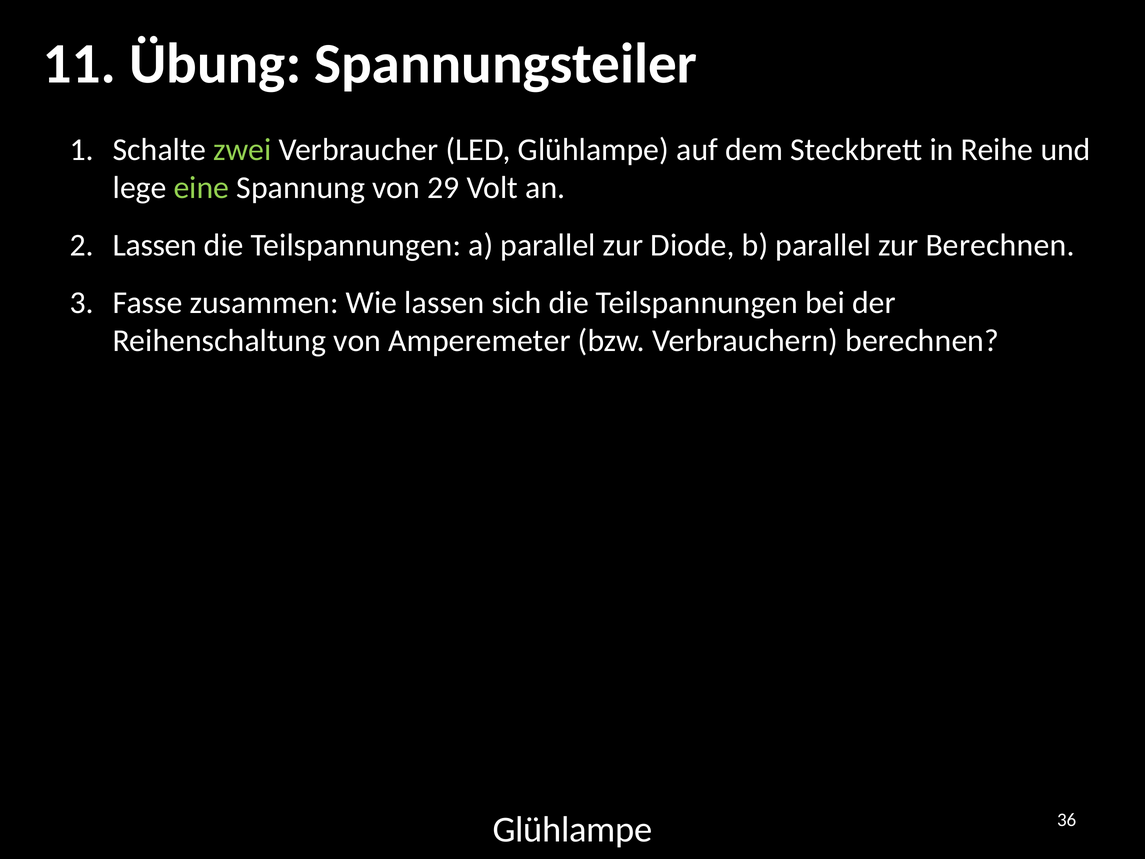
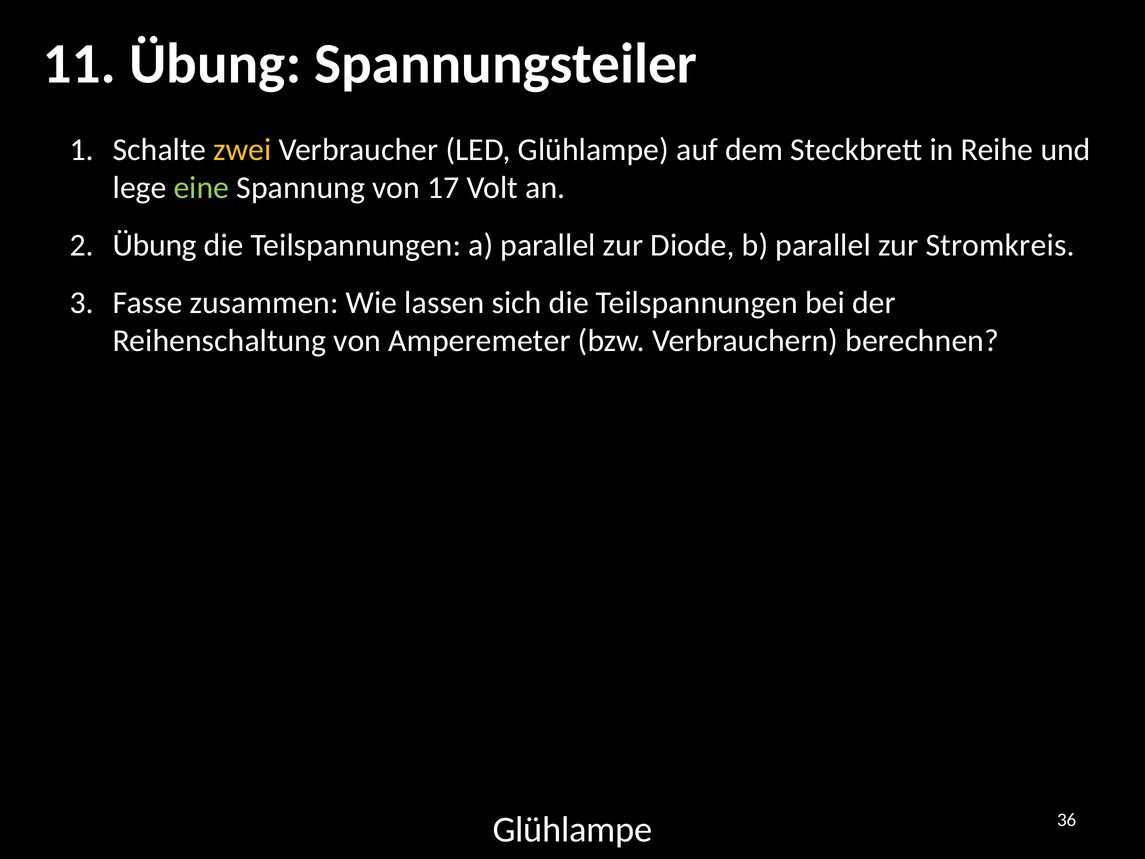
zwei colour: light green -> yellow (242, 150)
29: 29 -> 17 (443, 188)
Lassen: Lassen -> Übung (155, 245)
zur Berechnen: Berechnen -> Stromkreis (1000, 245)
